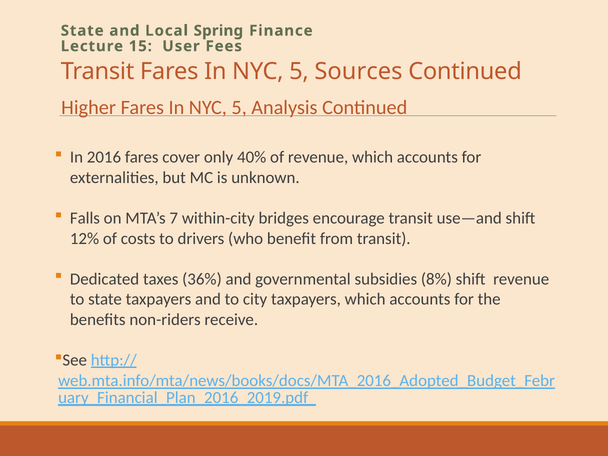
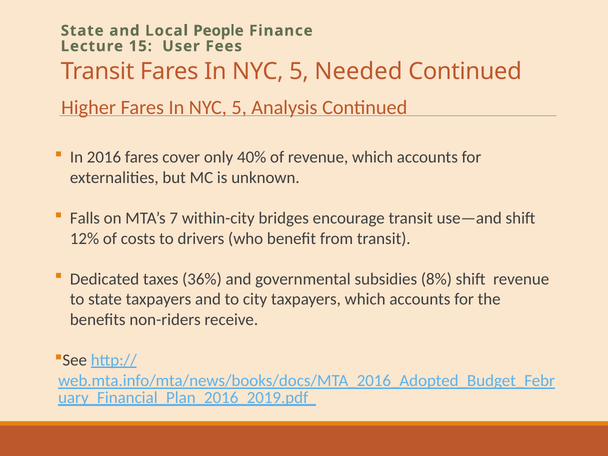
Spring: Spring -> People (219, 31)
Sources: Sources -> Needed (358, 71)
